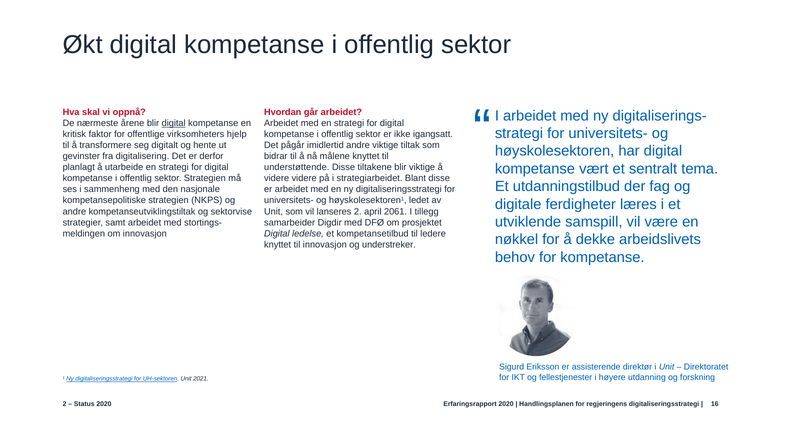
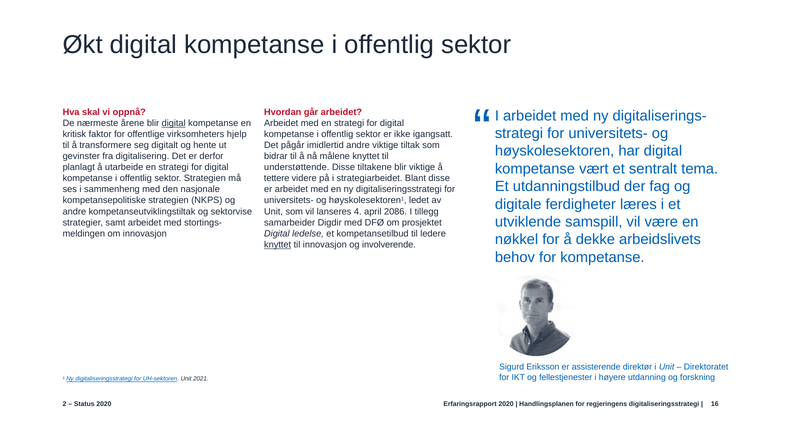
videre: videre -> tettere (277, 178)
lanseres 2: 2 -> 4 (358, 211)
2061: 2061 -> 2086 (396, 211)
knyttet underline: none -> present (278, 244)
understreker: understreker -> involverende (389, 244)
